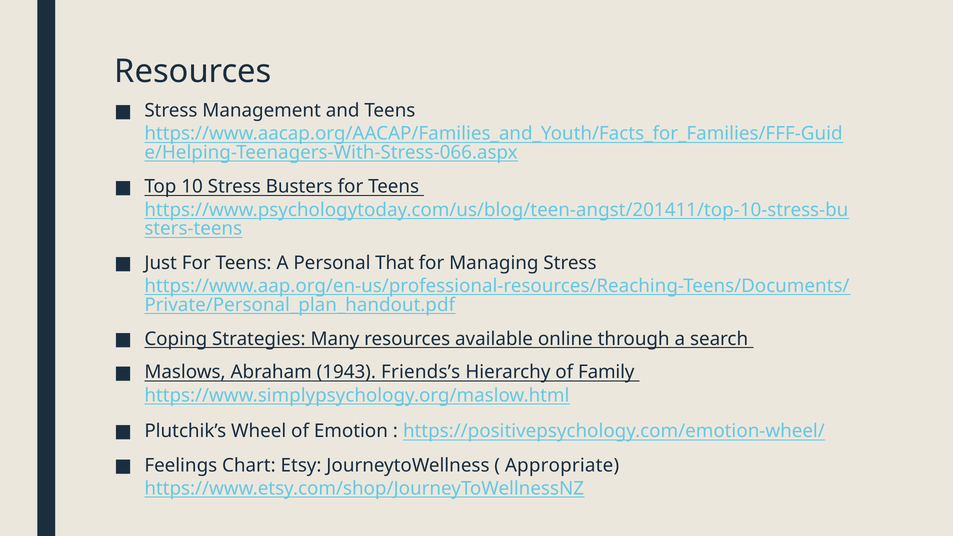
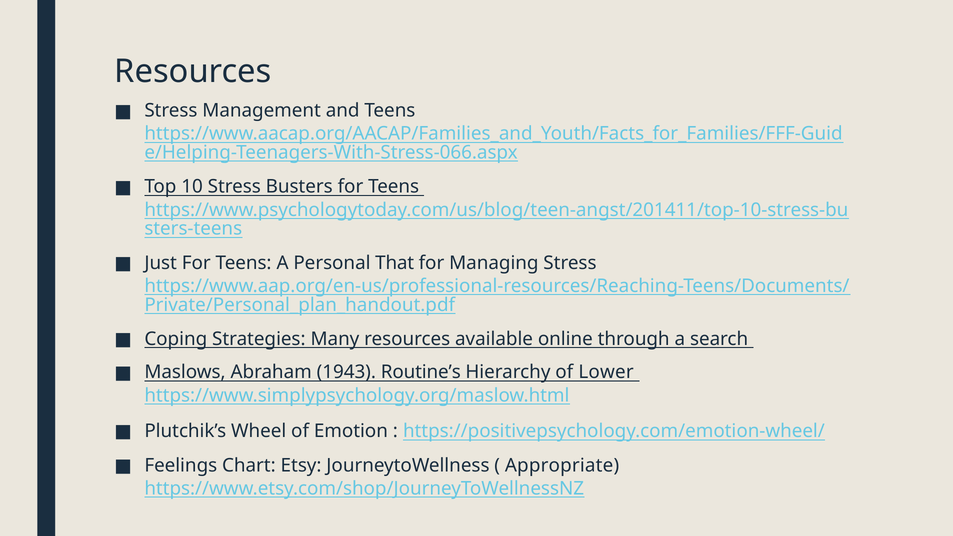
Friends’s: Friends’s -> Routine’s (421, 372)
Family: Family -> Lower (606, 372)
